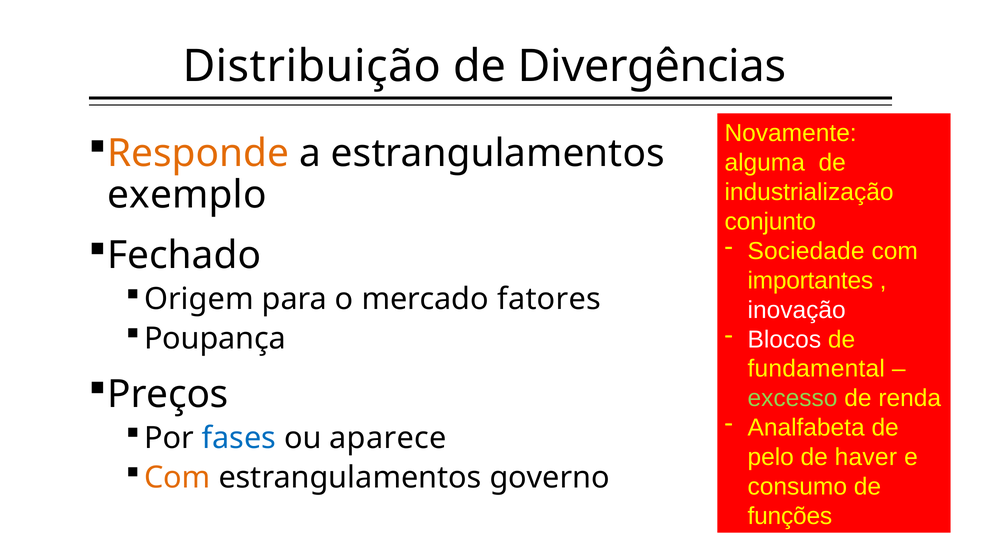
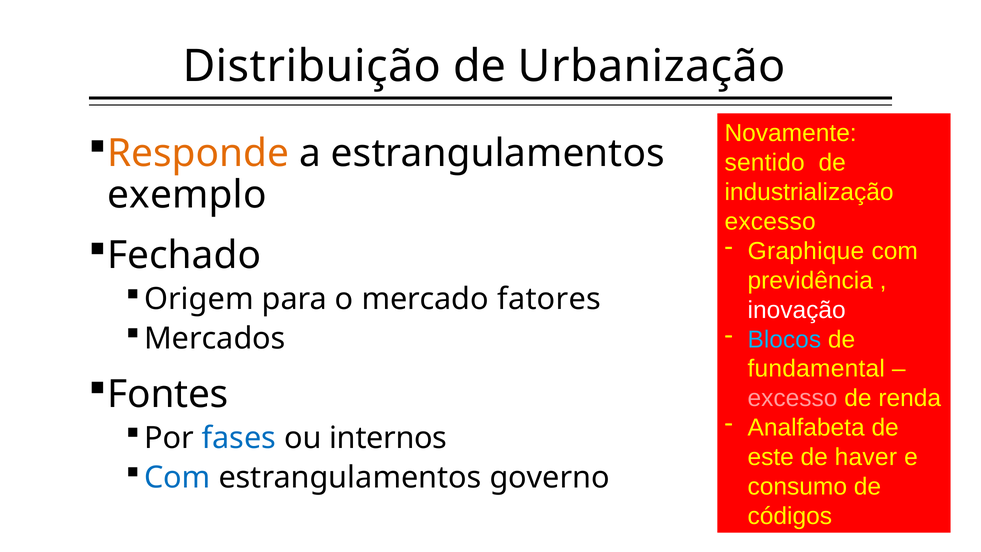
Divergências: Divergências -> Urbanização (652, 66)
alguma: alguma -> sentido (765, 163)
conjunto: conjunto -> excesso (770, 222)
Sociedade: Sociedade -> Graphique (806, 251)
importantes: importantes -> previdência (810, 280)
Poupança: Poupança -> Mercados (215, 338)
Blocos colour: white -> light blue (784, 339)
Preços: Preços -> Fontes (168, 394)
excesso colour: light green -> pink (793, 398)
aparece: aparece -> internos (388, 438)
pelo: pelo -> este (771, 457)
Com colour: orange -> blue (177, 477)
funções: funções -> códigos (790, 516)
